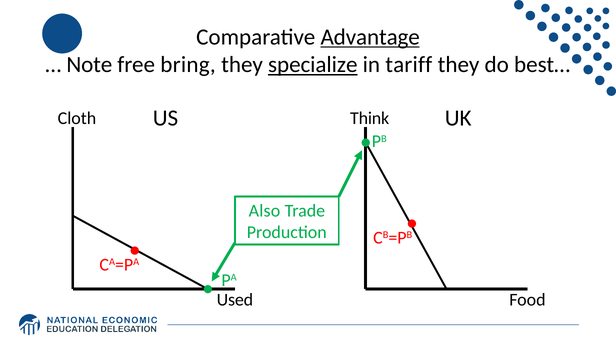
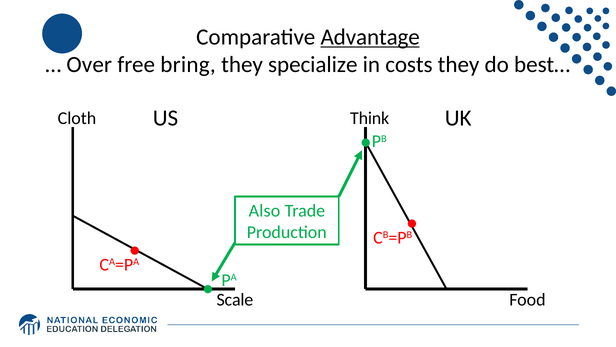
Note: Note -> Over (89, 65)
specialize underline: present -> none (313, 65)
tariff: tariff -> costs (409, 65)
Used: Used -> Scale (235, 299)
